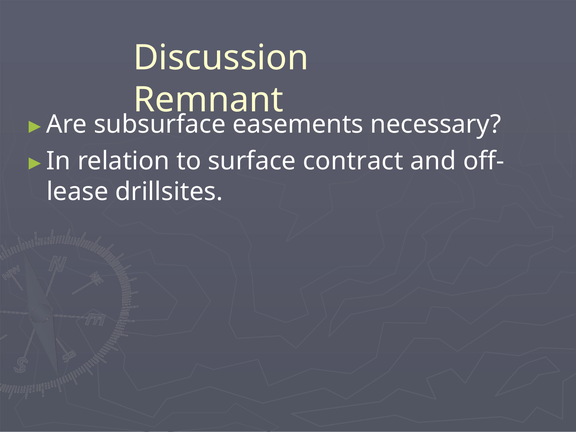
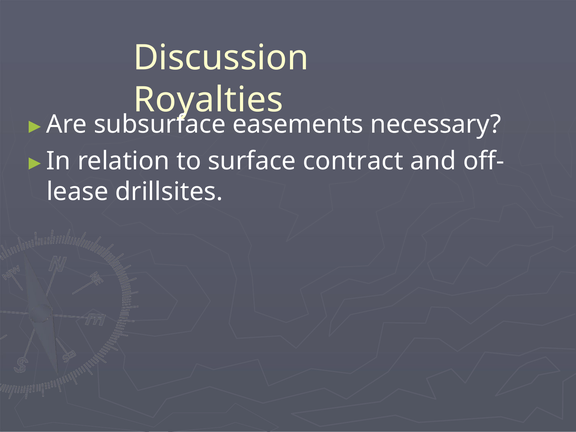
Remnant: Remnant -> Royalties (208, 100)
